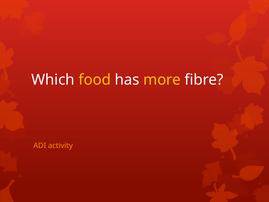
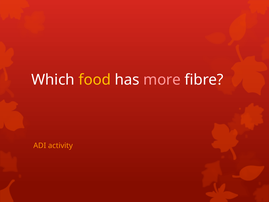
more colour: yellow -> pink (162, 80)
